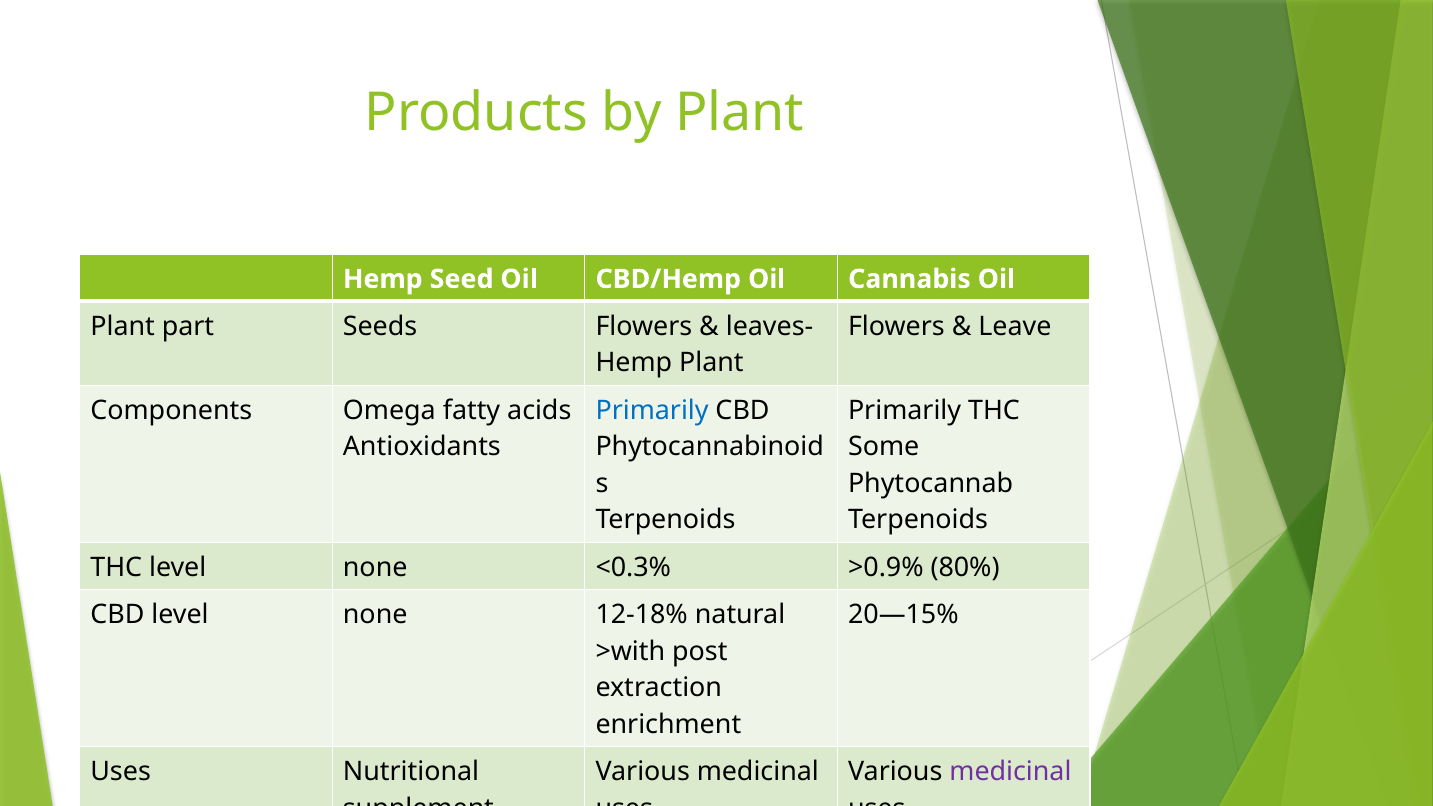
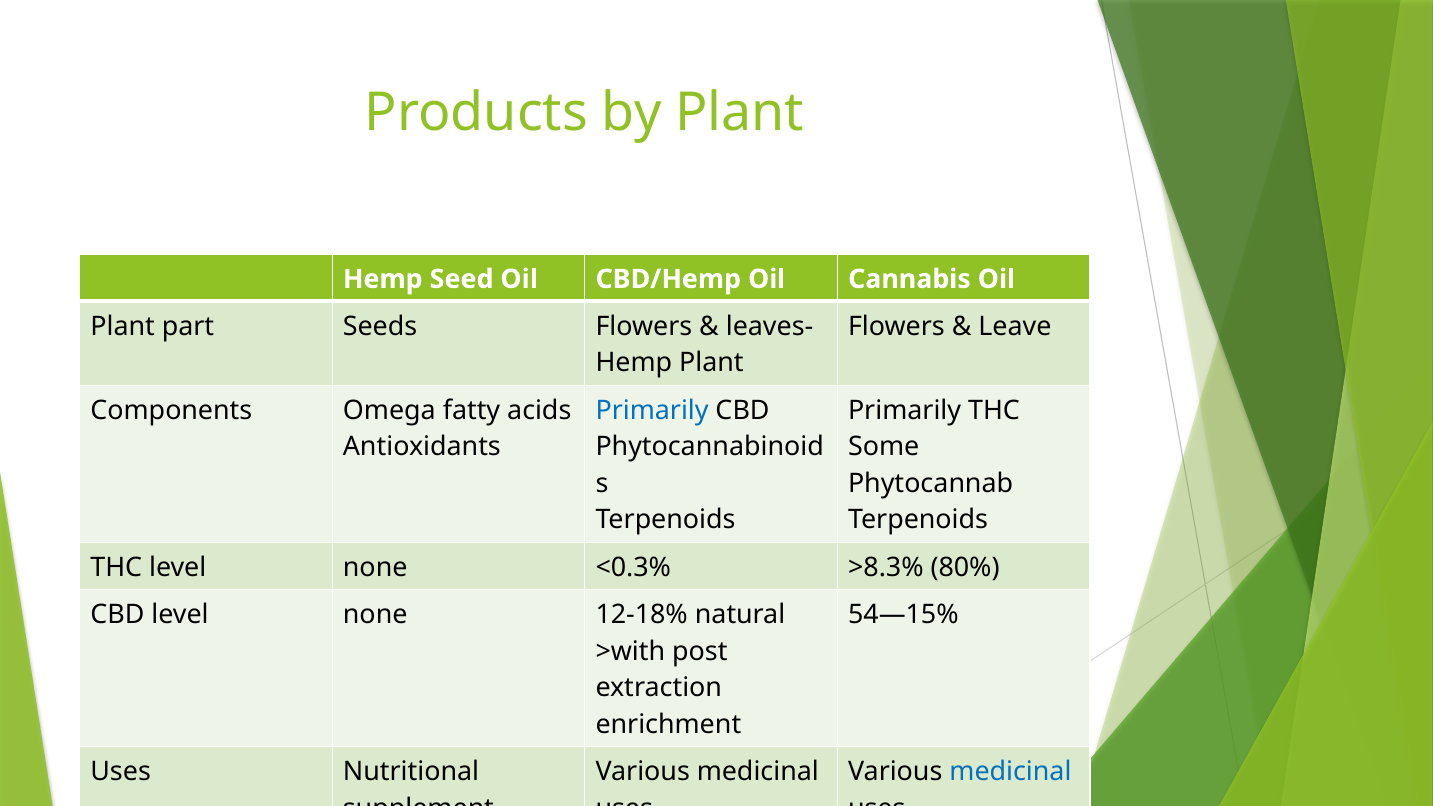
>0.9%: >0.9% -> >8.3% (886, 567)
20—15%: 20—15% -> 54—15% (903, 615)
medicinal colour: purple -> blue (1010, 772)
